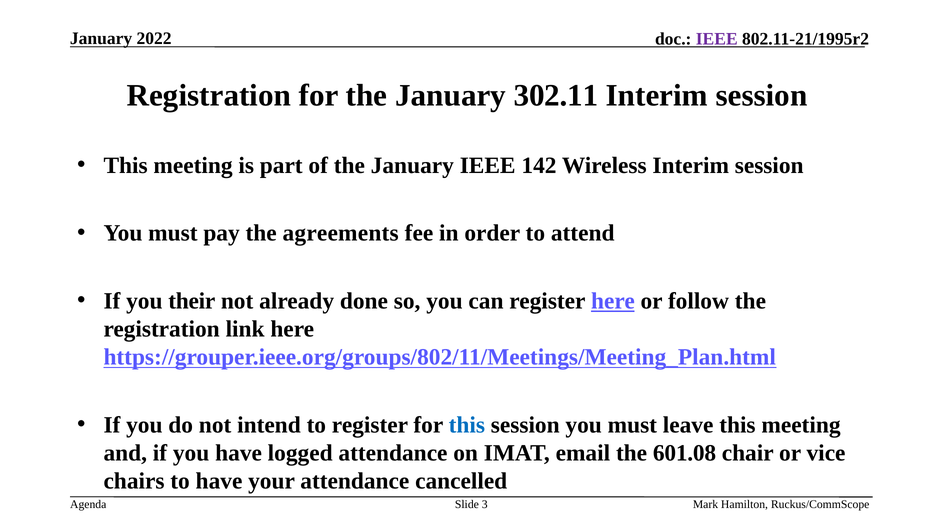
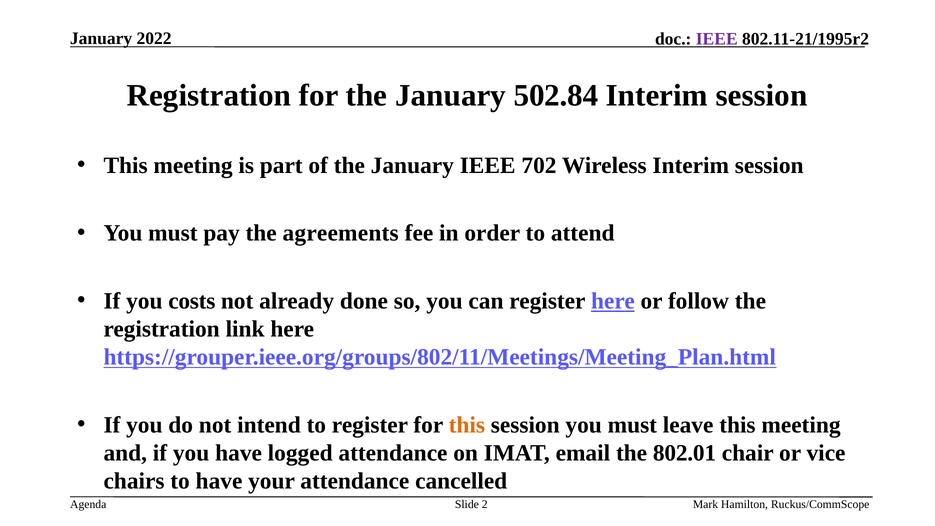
302.11: 302.11 -> 502.84 (556, 96)
142: 142 -> 702 (539, 165)
their: their -> costs (192, 301)
this colour: blue -> orange (467, 425)
601.08: 601.08 -> 802.01 (685, 453)
3: 3 -> 2 (485, 504)
